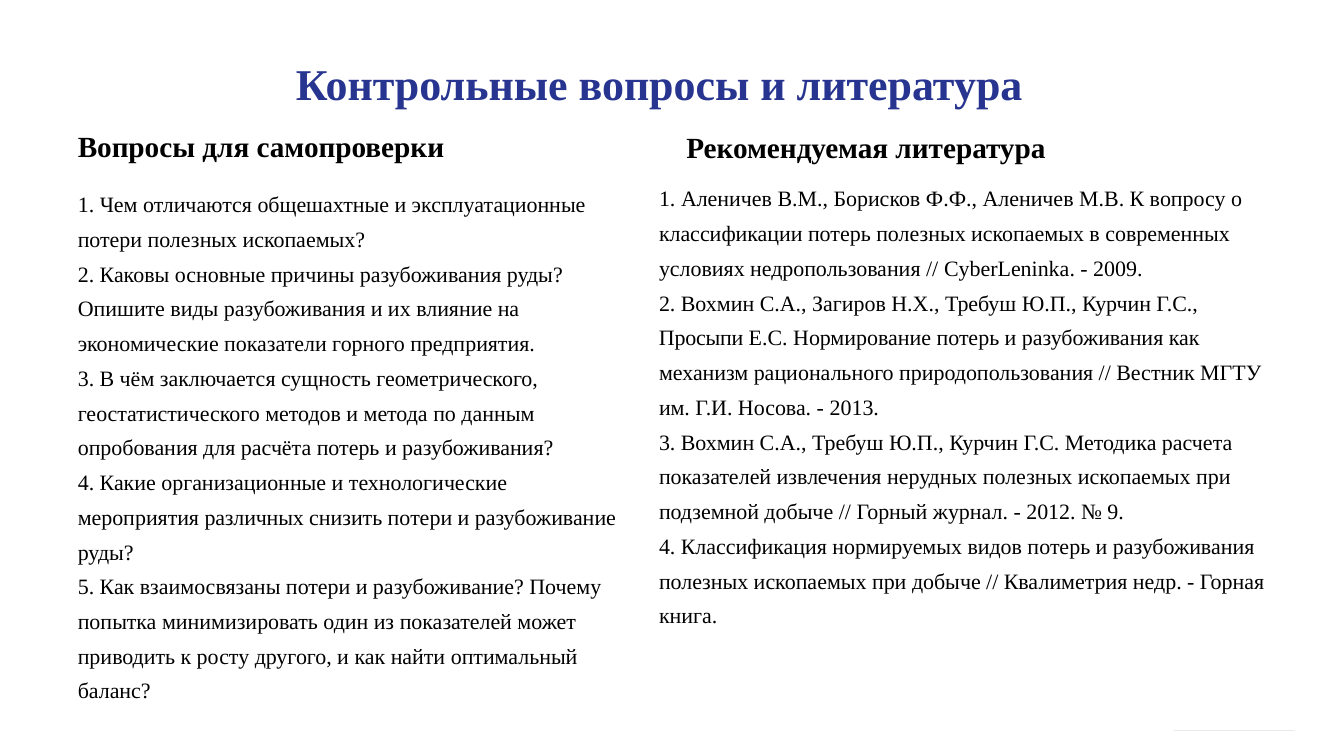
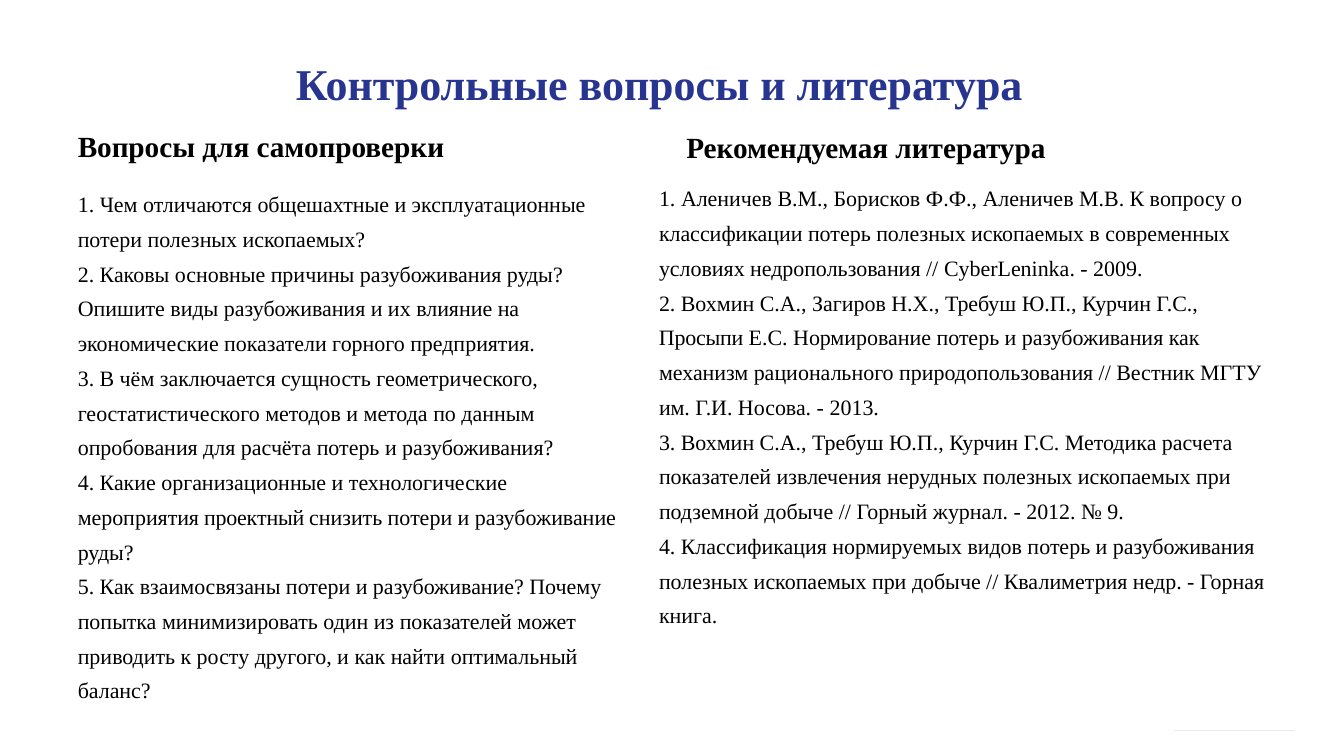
различных: различных -> проектный (254, 518)
